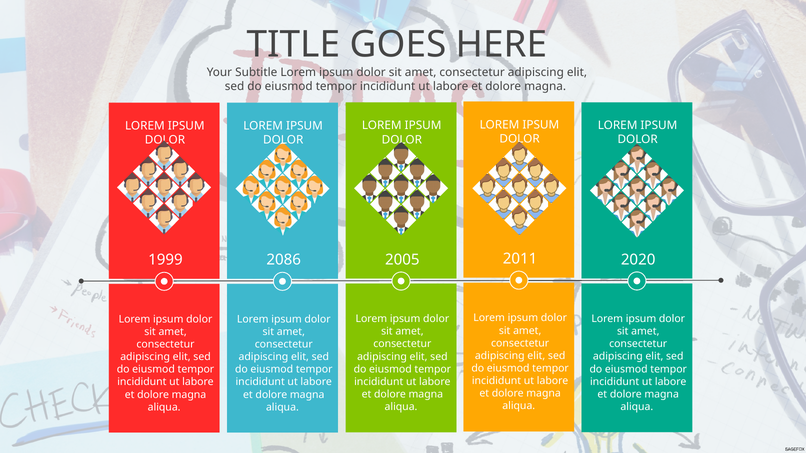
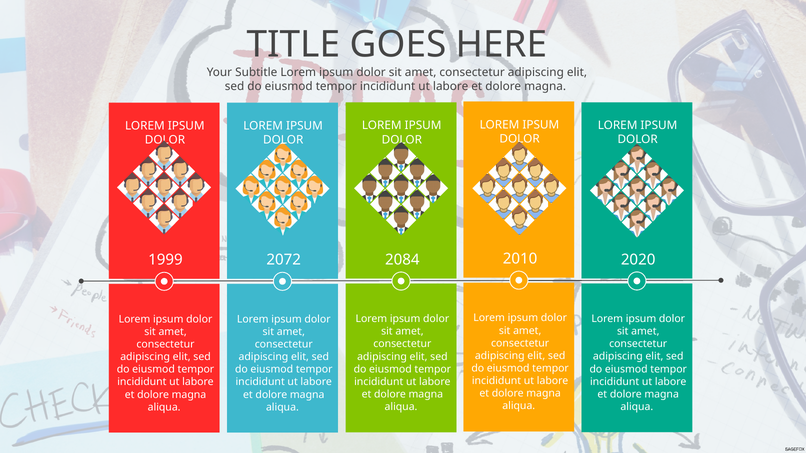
2011: 2011 -> 2010 (520, 259)
2005: 2005 -> 2084 (402, 260)
2086: 2086 -> 2072 (284, 260)
